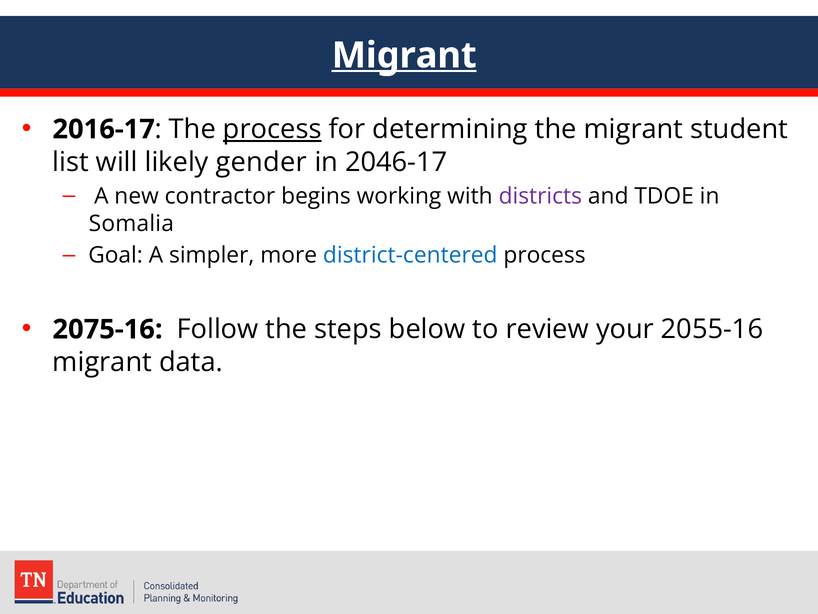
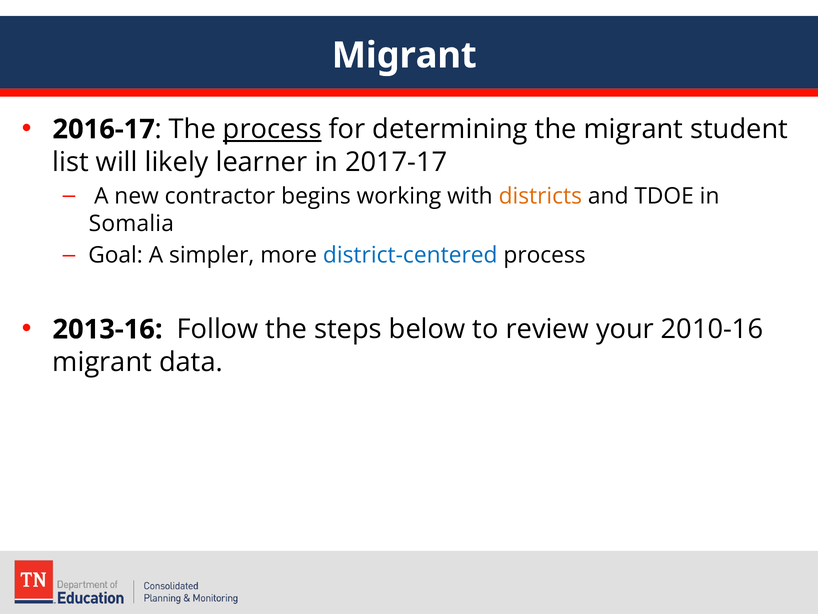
Migrant underline: present -> none (404, 55)
gender: gender -> learner (261, 162)
2046-17: 2046-17 -> 2017-17 (396, 162)
districts colour: purple -> orange (540, 196)
2075-16: 2075-16 -> 2013-16 (108, 329)
2055-16: 2055-16 -> 2010-16 (712, 329)
